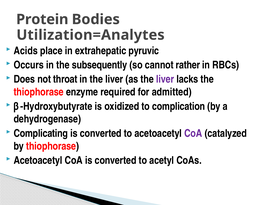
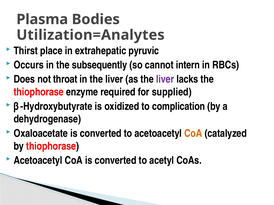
Protein: Protein -> Plasma (42, 19)
Acids: Acids -> Thirst (26, 51)
rather: rather -> intern (188, 65)
admitted: admitted -> supplied (172, 92)
Complicating: Complicating -> Oxaloacetate (41, 134)
CoA colour: purple -> orange (193, 134)
